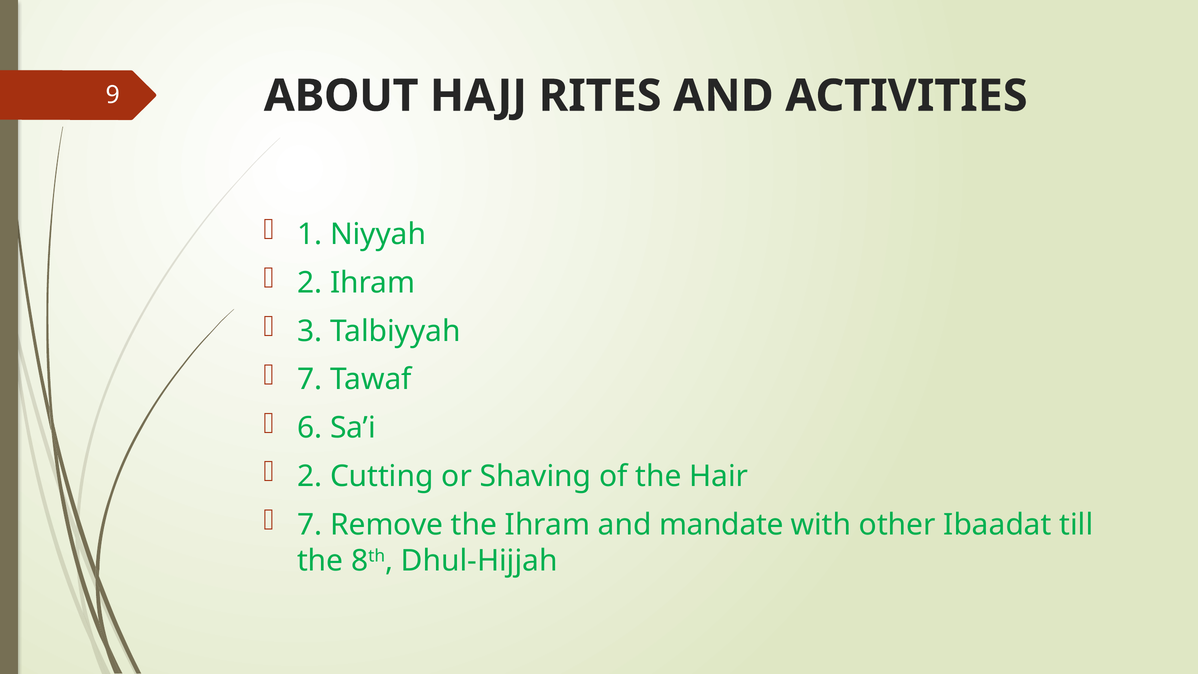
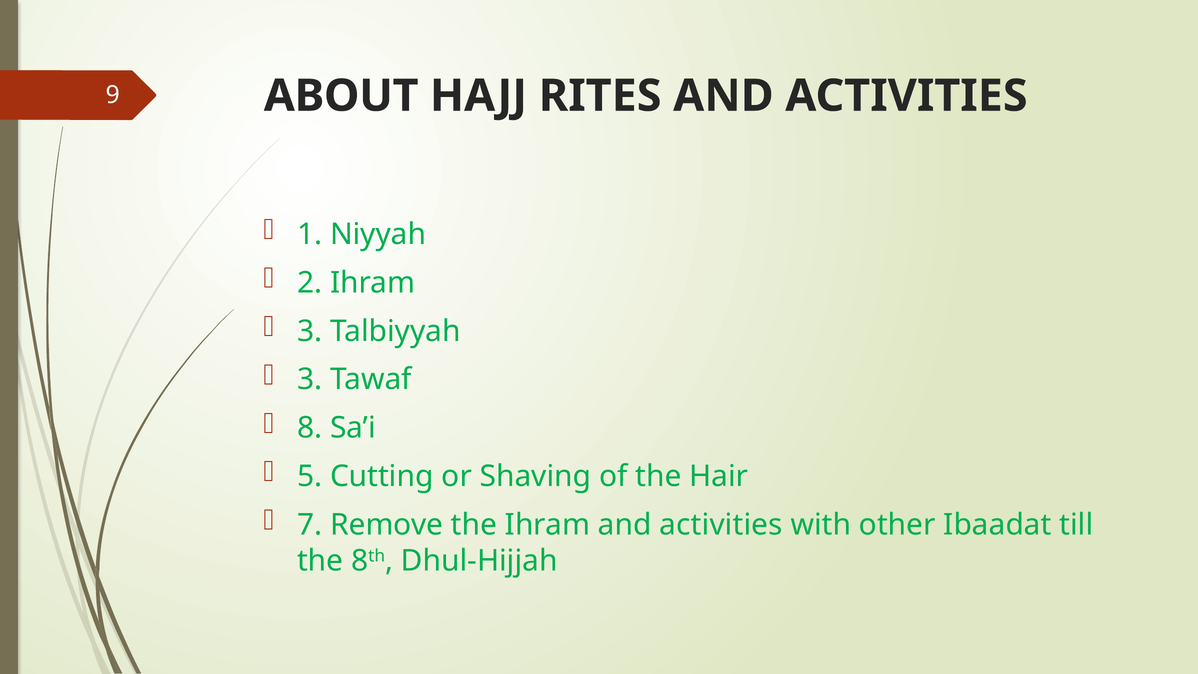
7: 7 -> 3 (310, 380)
6: 6 -> 8 (310, 428)
2: 2 -> 5 (310, 476)
Ihram and mandate: mandate -> activities (721, 525)
